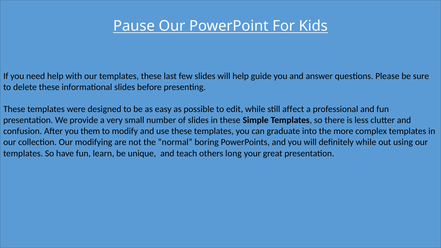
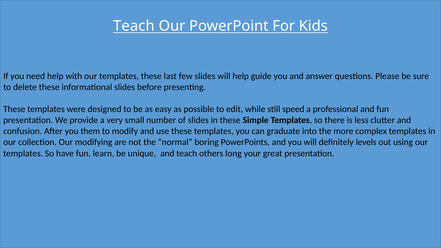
Pause: Pause -> Teach (134, 26)
affect: affect -> speed (293, 109)
definitely while: while -> levels (366, 142)
